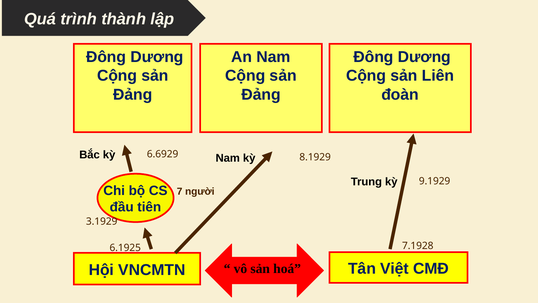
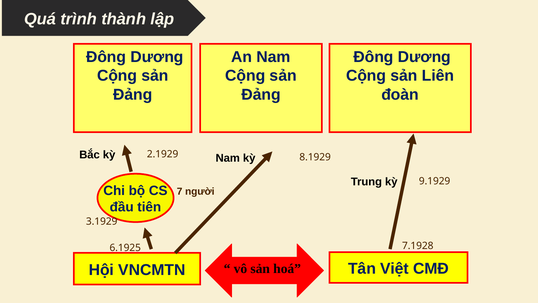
6.6929: 6.6929 -> 2.1929 (163, 154)
